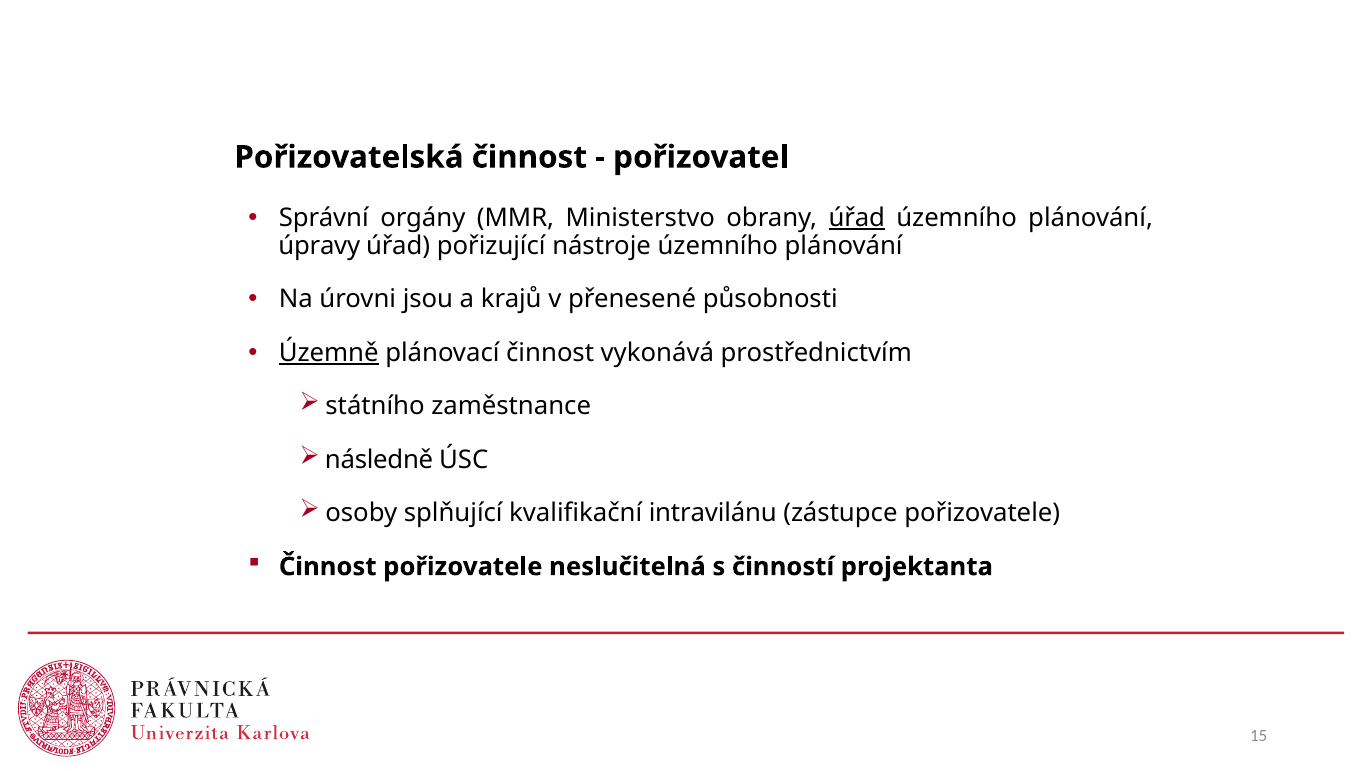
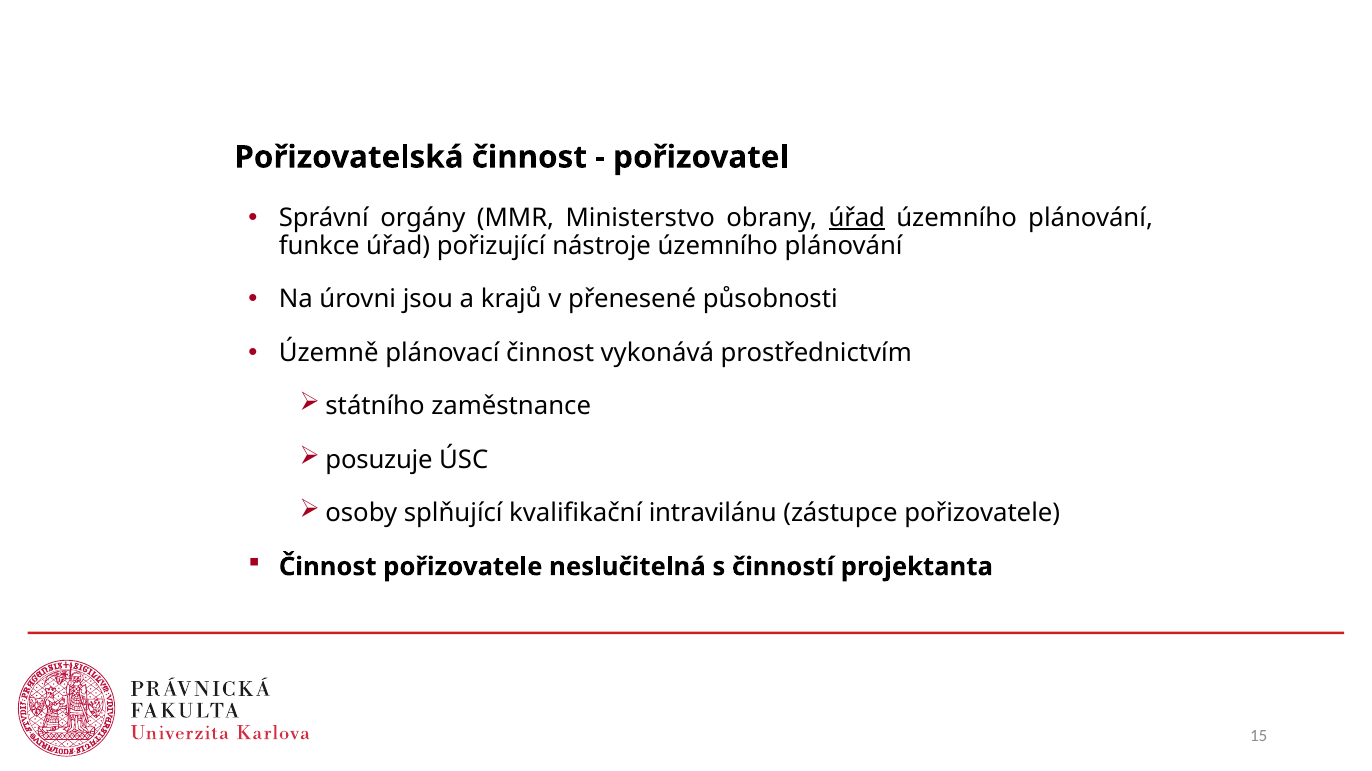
úpravy: úpravy -> funkce (319, 246)
Územně underline: present -> none (329, 353)
následně: následně -> posuzuje (379, 460)
